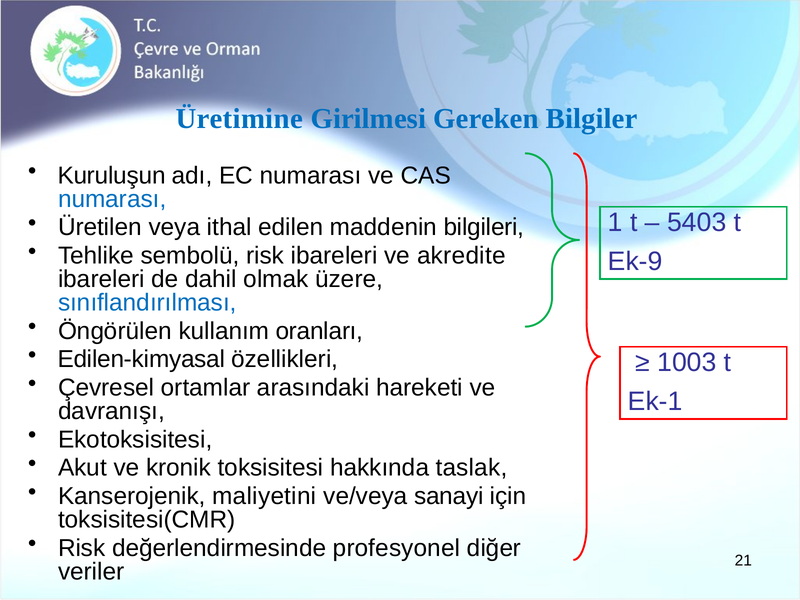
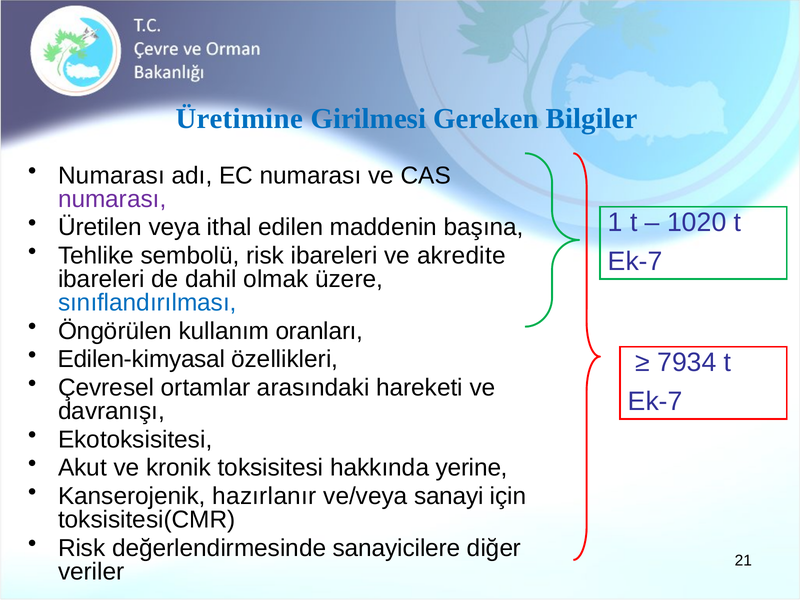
Kuruluşun: Kuruluşun -> Numarası (111, 176)
numarası colour: blue -> purple (112, 199)
5403: 5403 -> 1020 (697, 222)
bilgileri: bilgileri -> başına (484, 227)
Ek-9: Ek-9 -> Ek-7 (635, 261)
1003: 1003 -> 7934 (687, 362)
Ek-1: Ek-1 -> Ek-7 (655, 401)
taslak: taslak -> yerine (472, 468)
maliyetini: maliyetini -> hazırlanır (264, 496)
profesyonel: profesyonel -> sanayicilere (397, 548)
